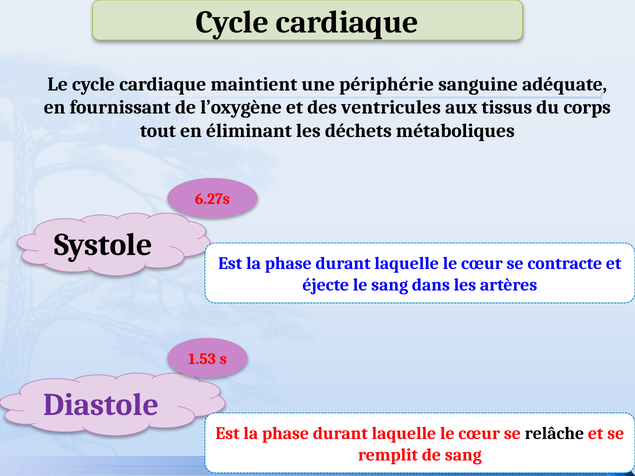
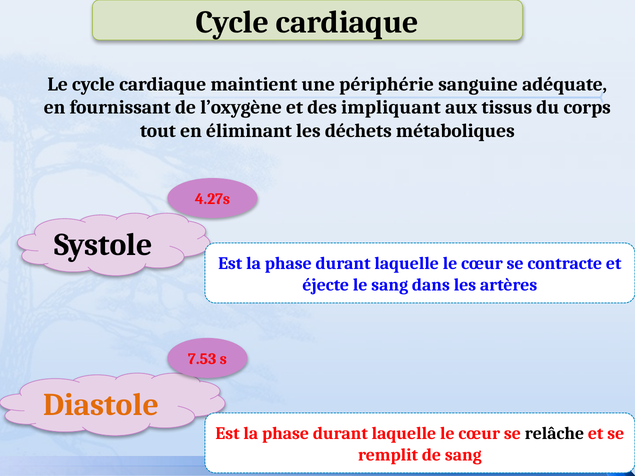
ventricules: ventricules -> impliquant (391, 107)
6.27s: 6.27s -> 4.27s (212, 199)
1.53: 1.53 -> 7.53 (202, 359)
Diastole colour: purple -> orange (101, 405)
